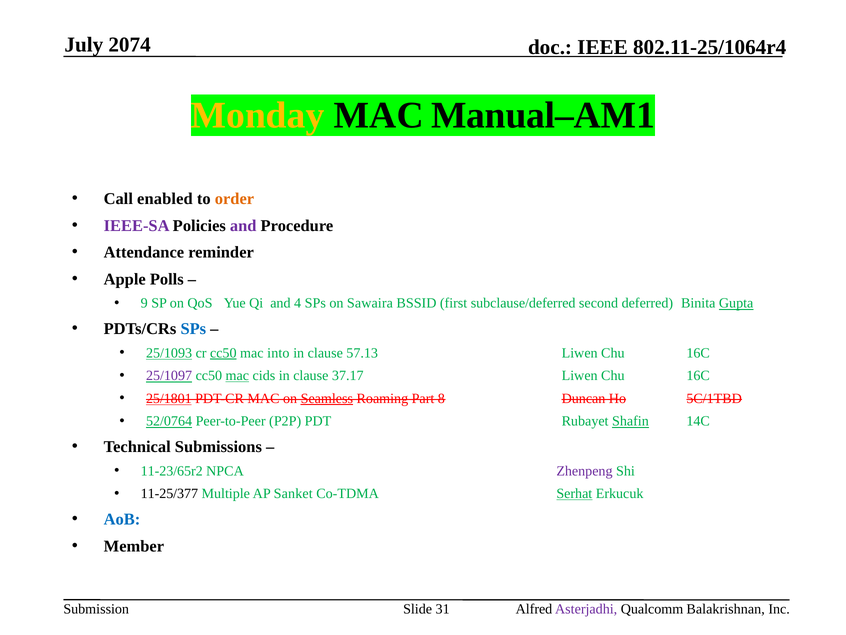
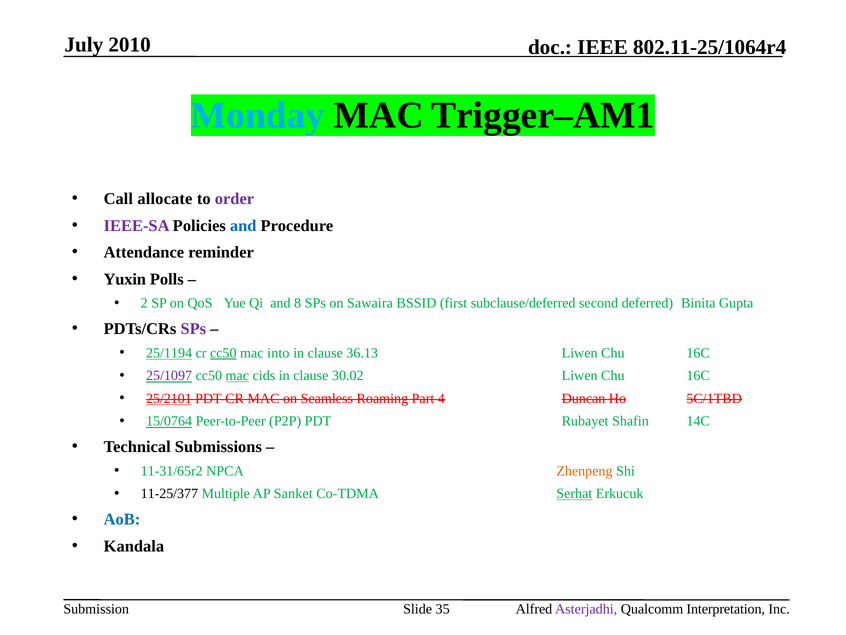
2074: 2074 -> 2010 (130, 45)
Monday colour: yellow -> light blue (258, 115)
Manual–AM1: Manual–AM1 -> Trigger–AM1 (543, 115)
enabled: enabled -> allocate (165, 199)
order colour: orange -> purple (234, 199)
and colour: purple -> blue (243, 225)
Apple: Apple -> Yuxin (125, 279)
9: 9 -> 2 (144, 303)
4: 4 -> 8 (298, 303)
Gupta underline: present -> none (736, 303)
SPs colour: blue -> purple (193, 329)
25/1093: 25/1093 -> 25/1194 (169, 353)
57.13: 57.13 -> 36.13 (362, 353)
37.17: 37.17 -> 30.02 (348, 375)
25/1801: 25/1801 -> 25/2101 (169, 398)
Seamless underline: present -> none (327, 398)
8: 8 -> 4 (441, 398)
52/0764: 52/0764 -> 15/0764 (169, 421)
Shafin underline: present -> none (630, 421)
11-23/65r2: 11-23/65r2 -> 11-31/65r2 (172, 471)
Zhenpeng colour: purple -> orange (584, 471)
Member: Member -> Kandala (134, 546)
31: 31 -> 35 (443, 609)
Balakrishnan: Balakrishnan -> Interpretation (726, 609)
